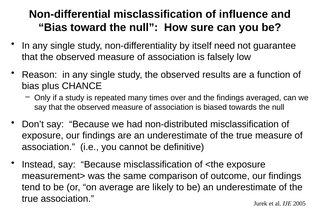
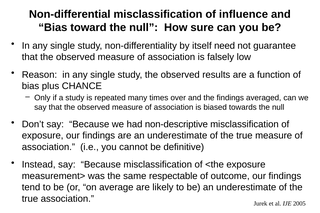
non-distributed: non-distributed -> non-descriptive (176, 124)
comparison: comparison -> respectable (173, 176)
